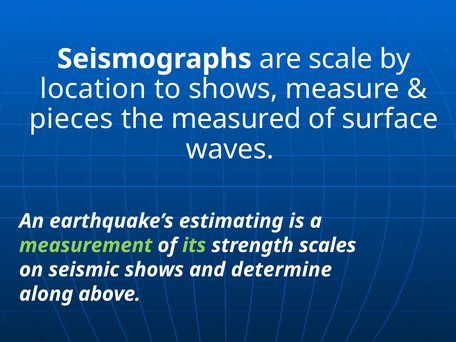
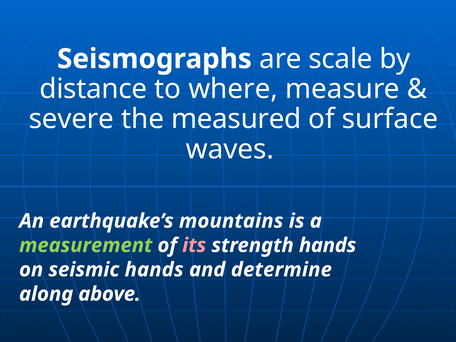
location: location -> distance (93, 89)
to shows: shows -> where (233, 89)
pieces: pieces -> severe (71, 119)
estimating: estimating -> mountains (231, 221)
its colour: light green -> pink (194, 245)
strength scales: scales -> hands (328, 245)
seismic shows: shows -> hands (154, 270)
